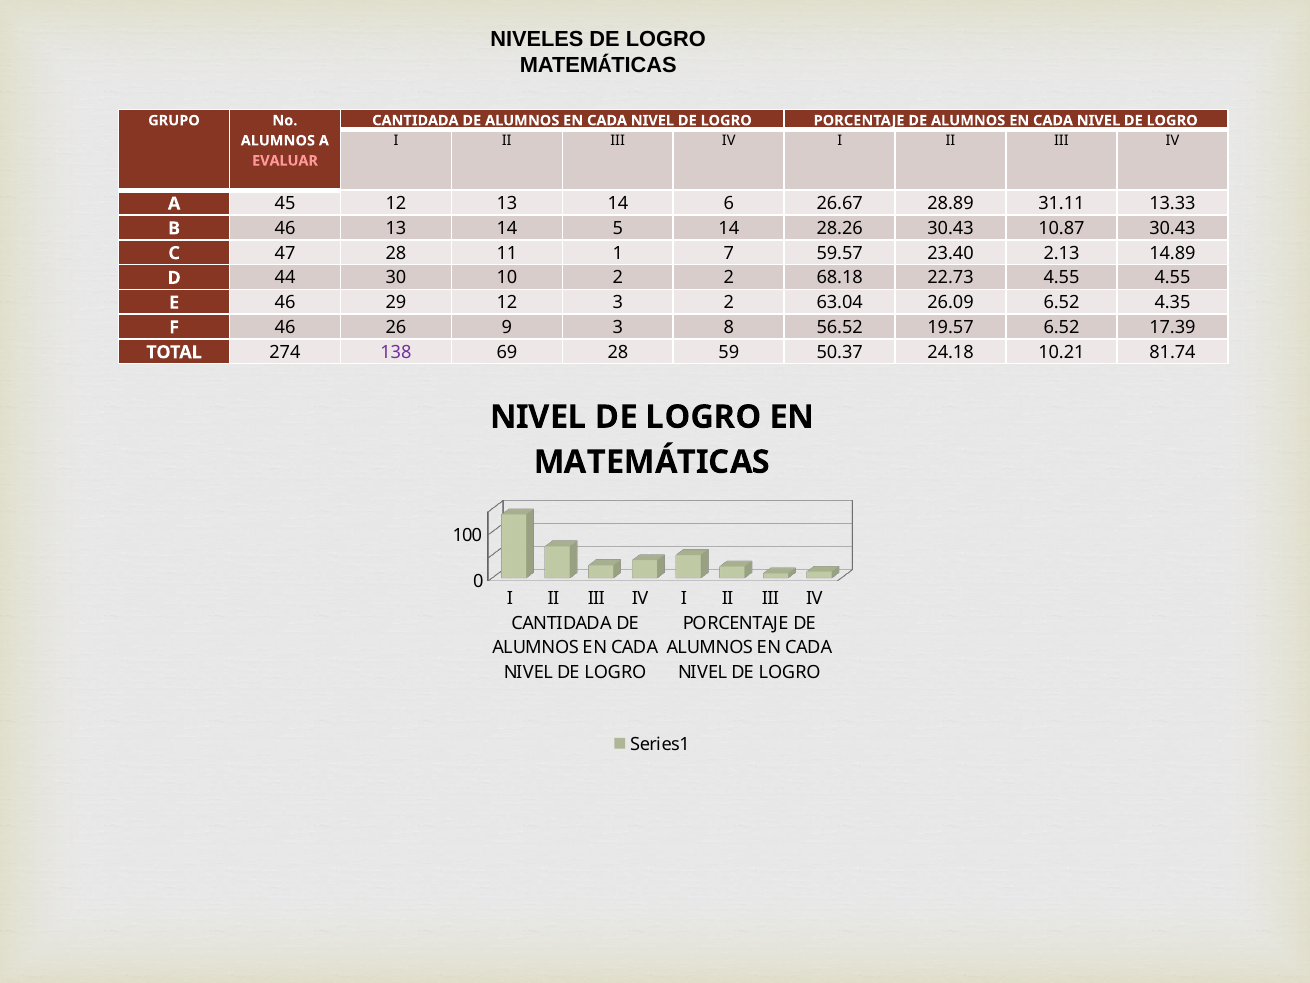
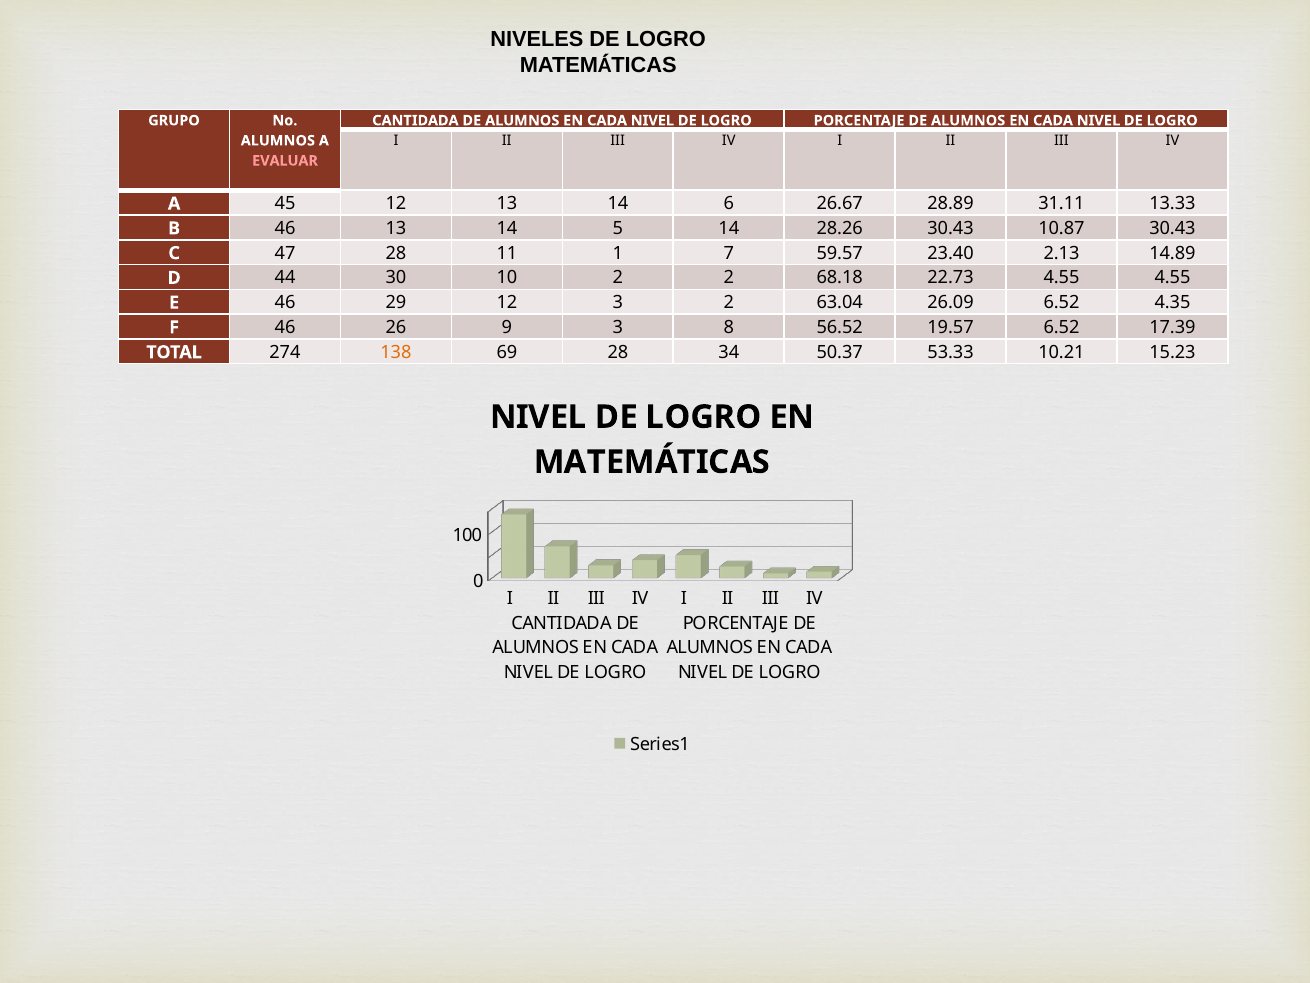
138 colour: purple -> orange (396, 352)
59: 59 -> 34 (729, 352)
24.18: 24.18 -> 53.33 (951, 352)
81.74: 81.74 -> 15.23 (1172, 352)
